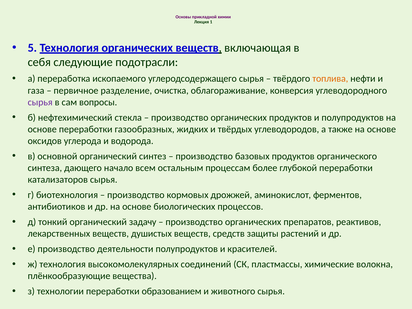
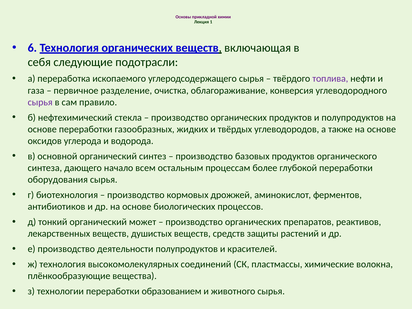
5: 5 -> 6 (32, 48)
топлива colour: orange -> purple (330, 79)
вопросы: вопросы -> правило (98, 102)
катализаторов: катализаторов -> оборудования (58, 180)
задачу: задачу -> может (143, 222)
